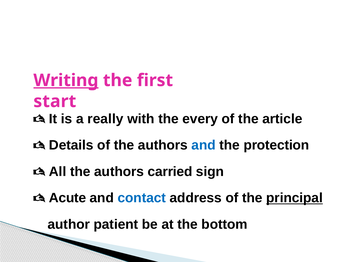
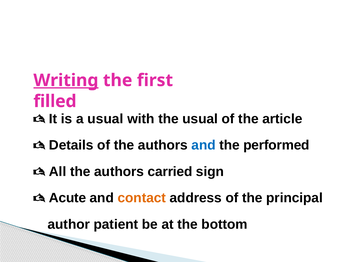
start: start -> filled (55, 102)
a really: really -> usual (105, 119)
the every: every -> usual (200, 119)
protection: protection -> performed (276, 146)
contact colour: blue -> orange (142, 198)
principal underline: present -> none (295, 198)
